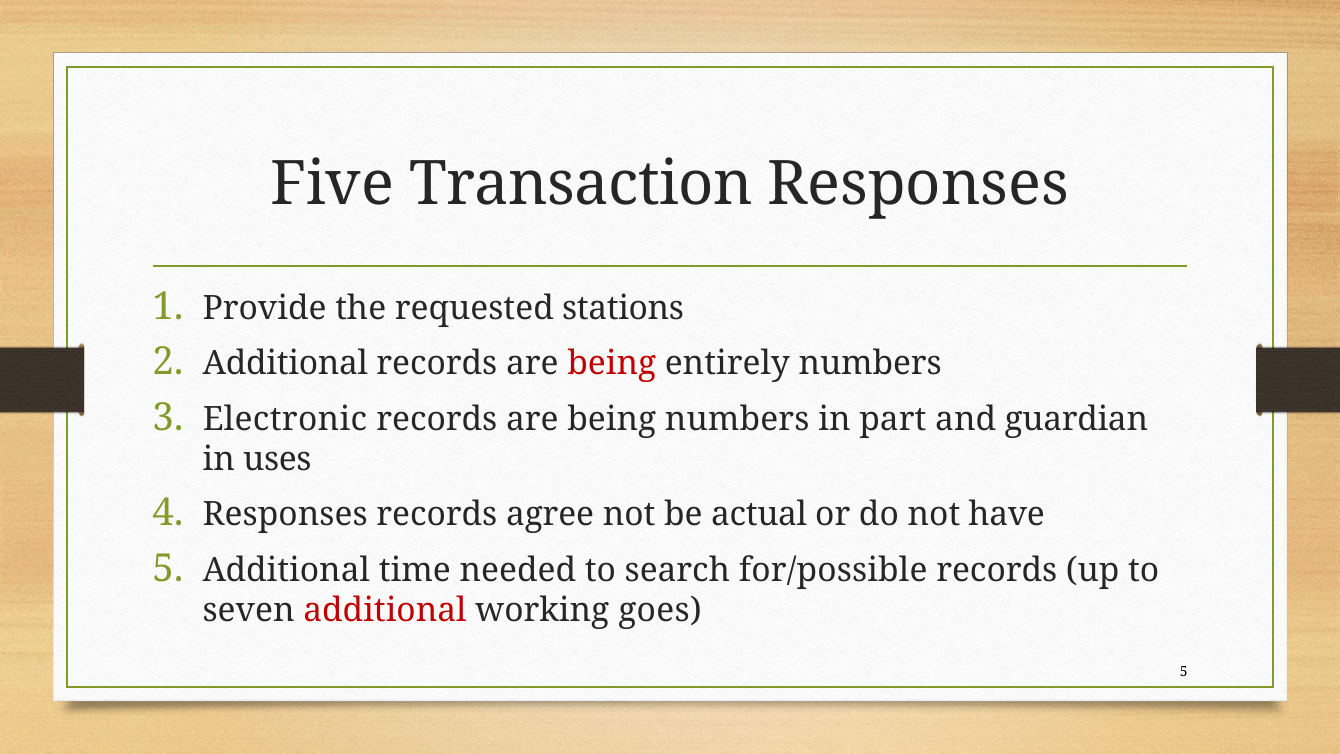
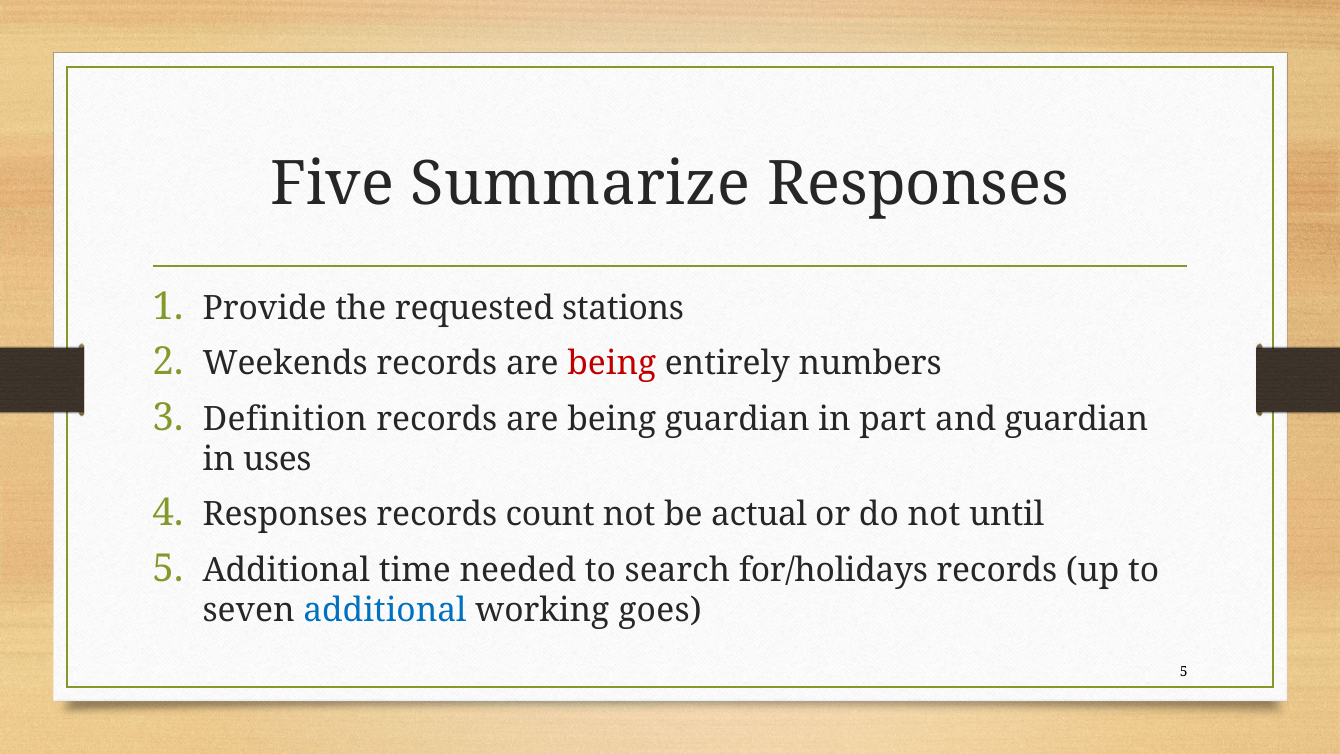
Transaction: Transaction -> Summarize (580, 184)
Additional: Additional -> Weekends (285, 364)
Electronic: Electronic -> Definition (285, 419)
being numbers: numbers -> guardian (737, 419)
agree: agree -> count (550, 515)
have: have -> until (1007, 515)
for/possible: for/possible -> for/holidays (833, 570)
additional colour: red -> blue (385, 610)
